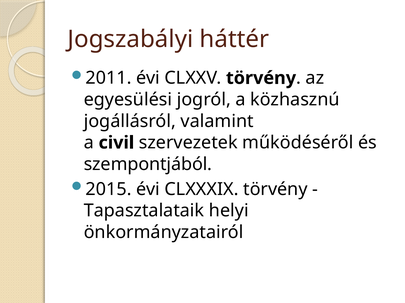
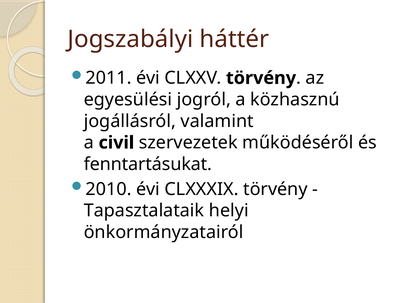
szempontjából: szempontjából -> fenntartásukat (148, 165)
2015: 2015 -> 2010 (109, 190)
